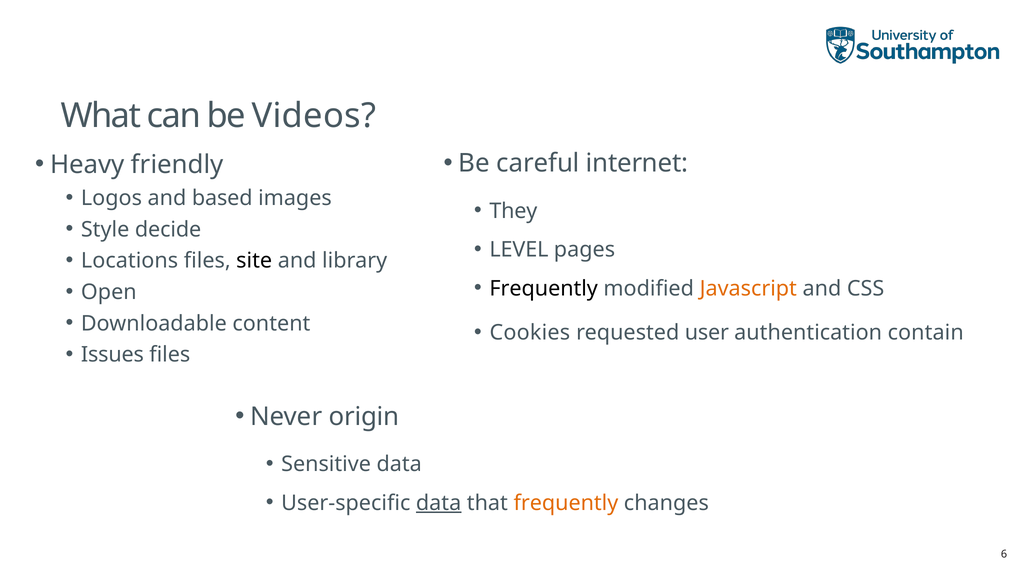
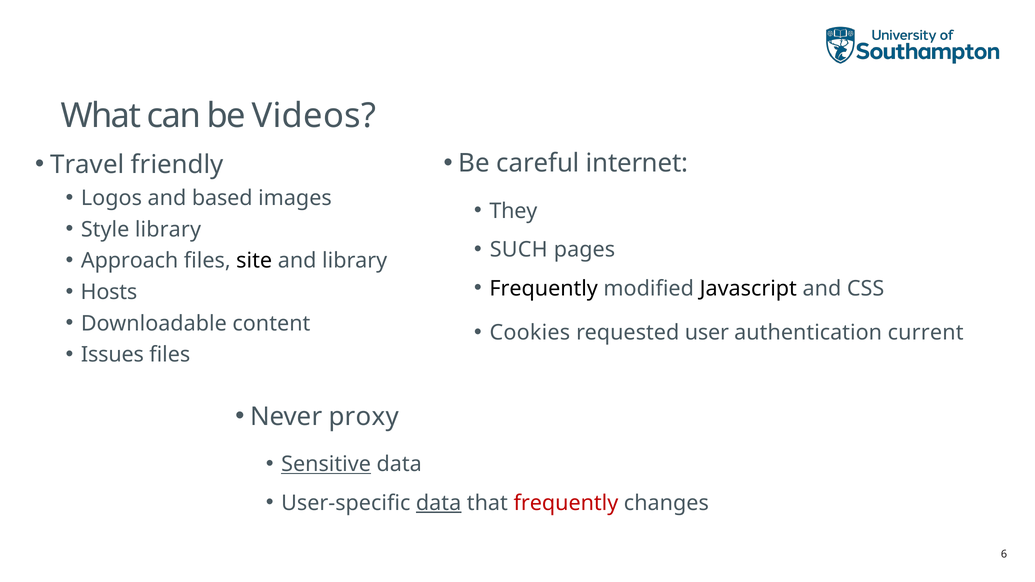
Heavy: Heavy -> Travel (87, 165)
Style decide: decide -> library (168, 230)
LEVEL: LEVEL -> SUCH (519, 250)
Locations: Locations -> Approach (130, 261)
Javascript colour: orange -> black (748, 289)
Open: Open -> Hosts (109, 292)
contain: contain -> current (926, 333)
origin: origin -> proxy (364, 417)
Sensitive underline: none -> present (326, 464)
frequently colour: orange -> red (566, 503)
